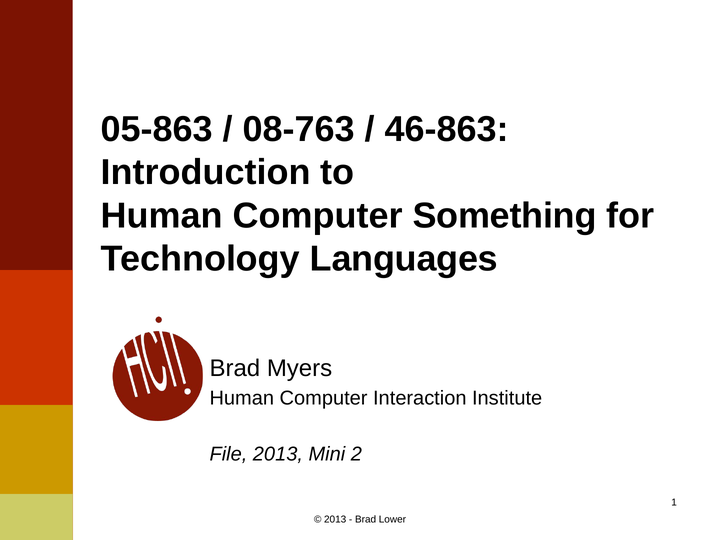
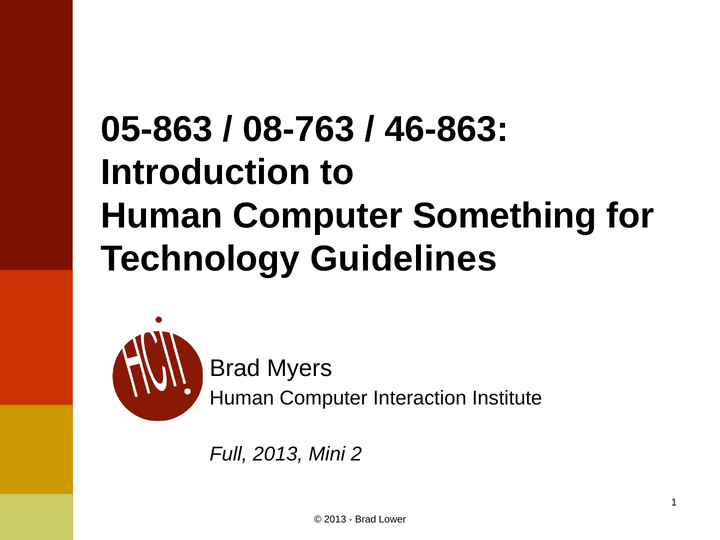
Languages: Languages -> Guidelines (404, 259)
File: File -> Full (228, 454)
